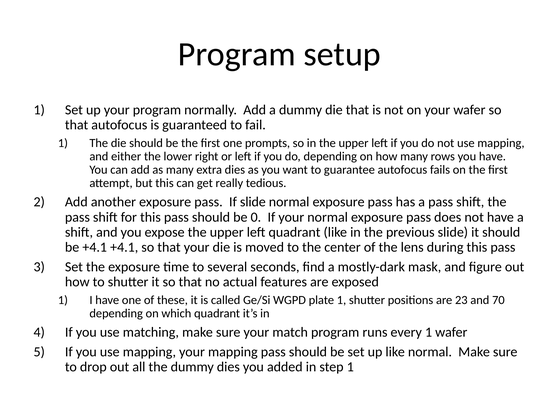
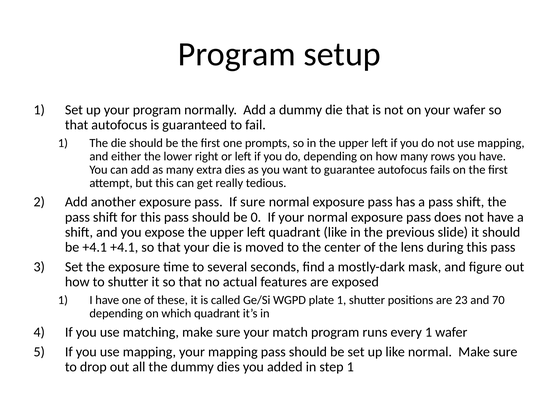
If slide: slide -> sure (253, 202)
